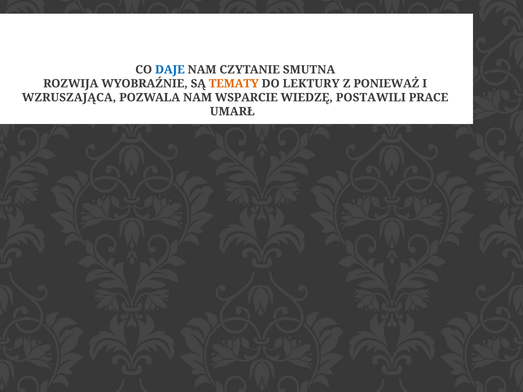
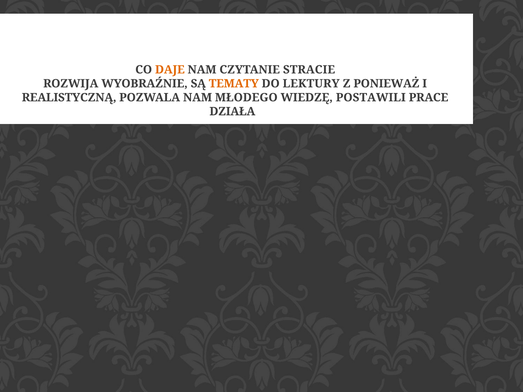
DAJE colour: blue -> orange (170, 70)
SMUTNA: SMUTNA -> STRACIE (309, 70)
WZRUSZAJĄCA: WZRUSZAJĄCA -> REALISTYCZNĄ (69, 98)
WSPARCIE: WSPARCIE -> MŁODEGO (246, 98)
UMARŁ: UMARŁ -> DZIAŁA (232, 111)
